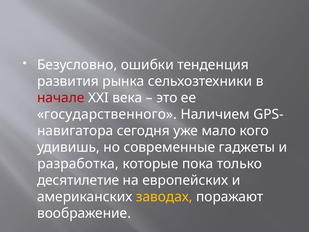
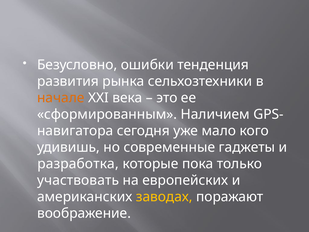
начале colour: red -> orange (61, 98)
государственного: государственного -> сформированным (107, 114)
десятилетие: десятилетие -> участвовать (78, 180)
